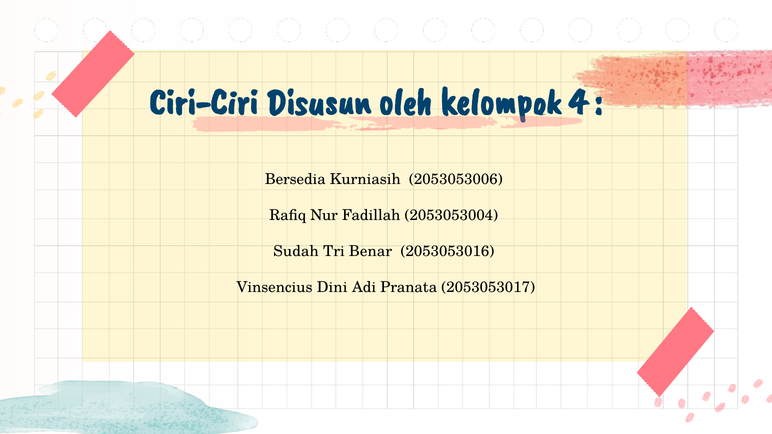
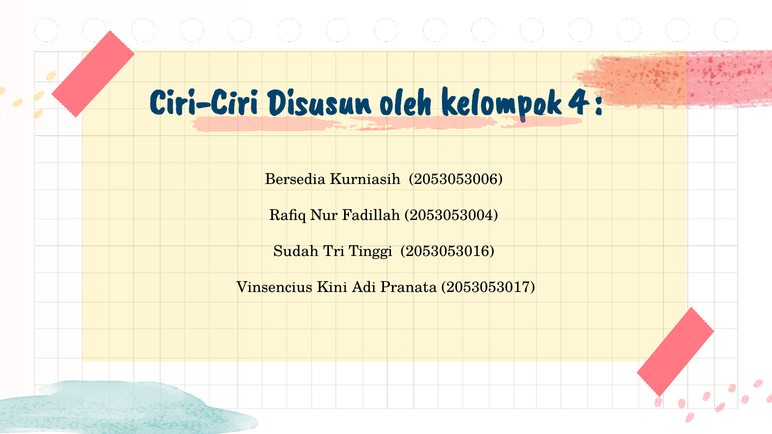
Benar: Benar -> Tinggi (371, 251)
Dini: Dini -> Kini (332, 287)
